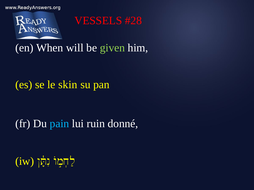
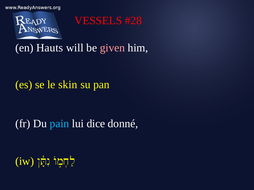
When: When -> Hauts (50, 48)
given colour: light green -> pink (112, 48)
ruin: ruin -> dice (96, 124)
